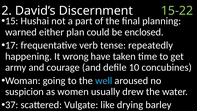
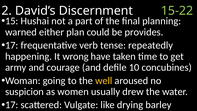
enclosed: enclosed -> provides (144, 32)
well colour: light blue -> yellow (104, 80)
37: 37 -> 17 (12, 105)
